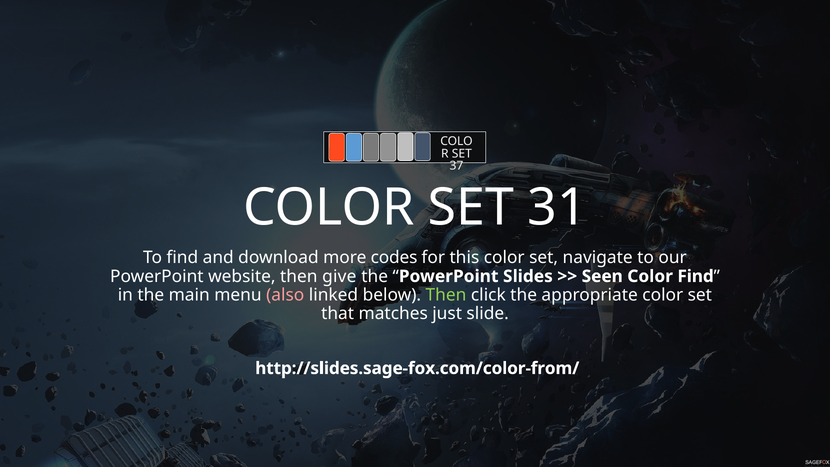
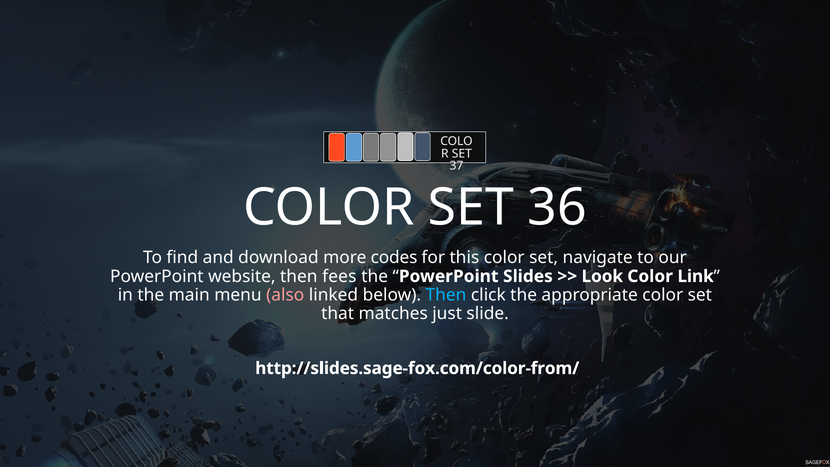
31: 31 -> 36 (557, 207)
give: give -> fees (339, 276)
Seen: Seen -> Look (602, 276)
Color Find: Find -> Link (696, 276)
Then colour: light green -> light blue (446, 295)
